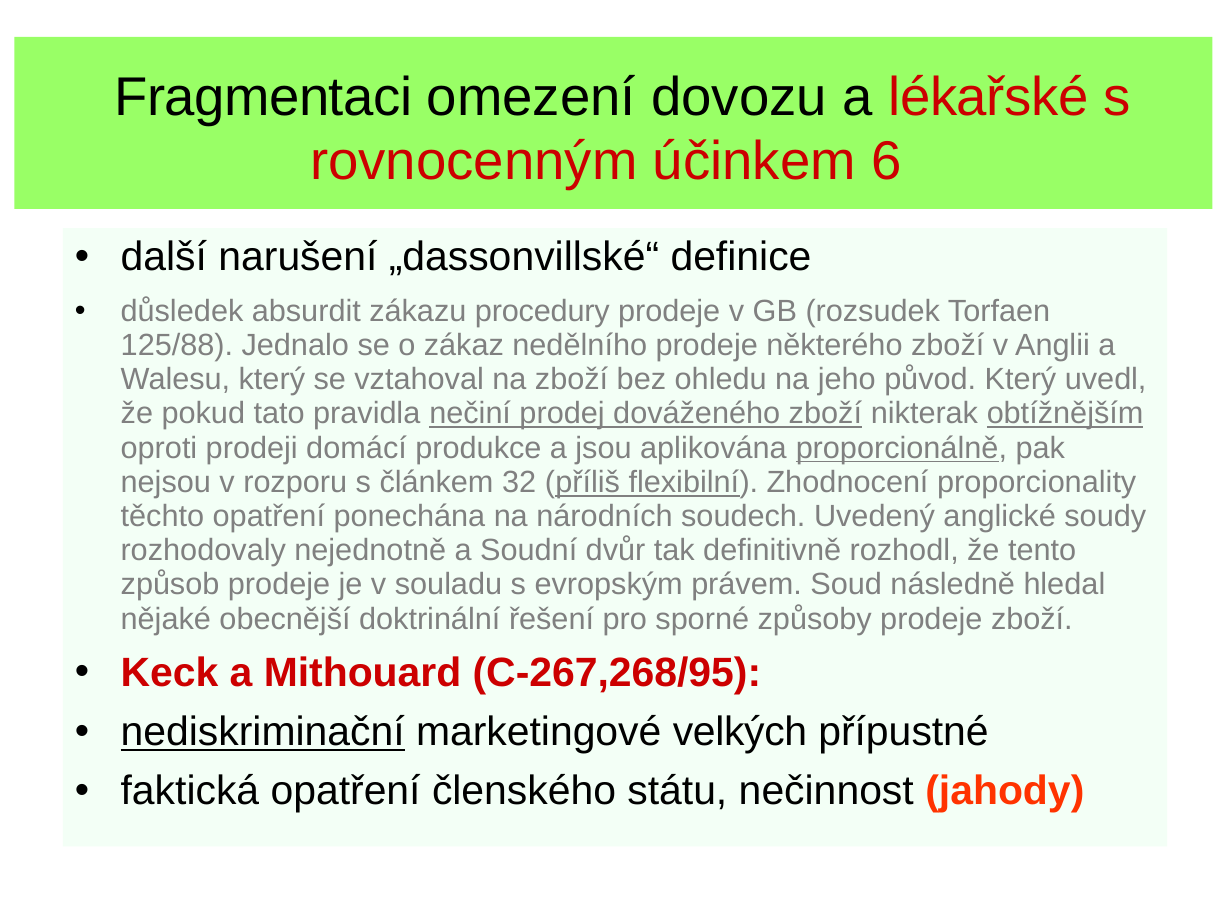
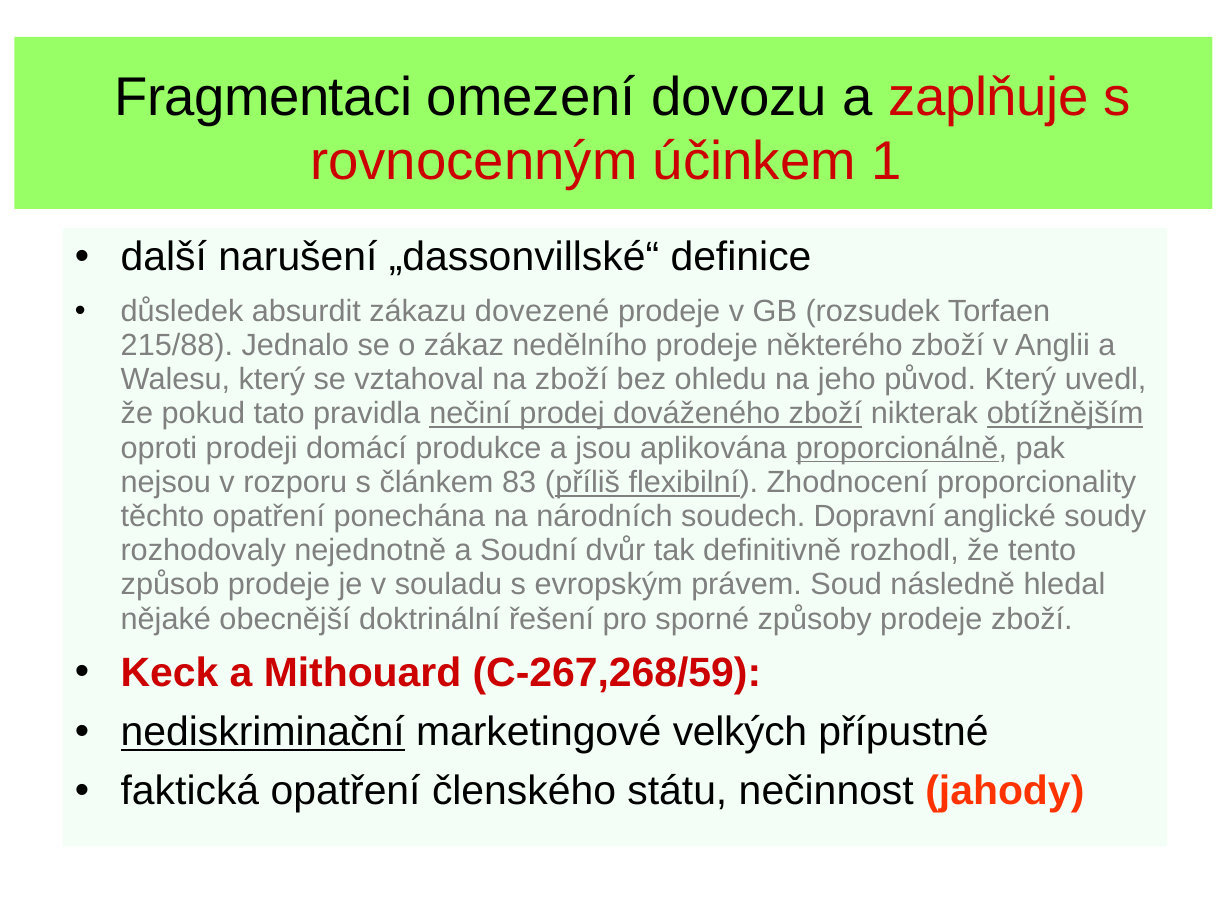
lékařské: lékařské -> zaplňuje (989, 97)
6: 6 -> 1 (886, 161)
procedury: procedury -> dovezené (542, 311)
125/88: 125/88 -> 215/88 (177, 345)
32: 32 -> 83 (519, 482)
Uvedený: Uvedený -> Dopravní (875, 517)
C-267,268/95: C-267,268/95 -> C-267,268/59 (617, 673)
